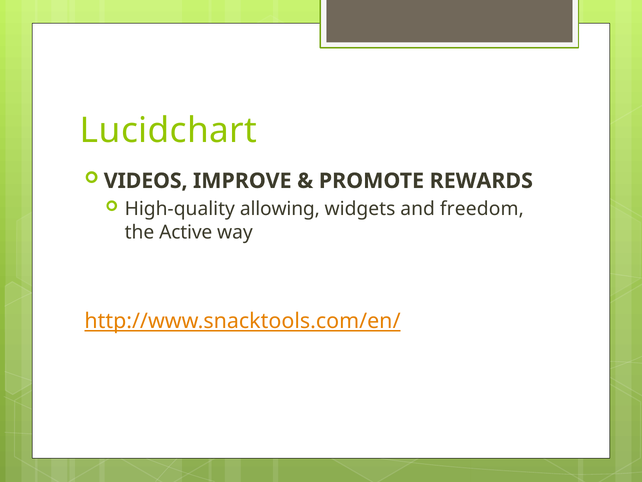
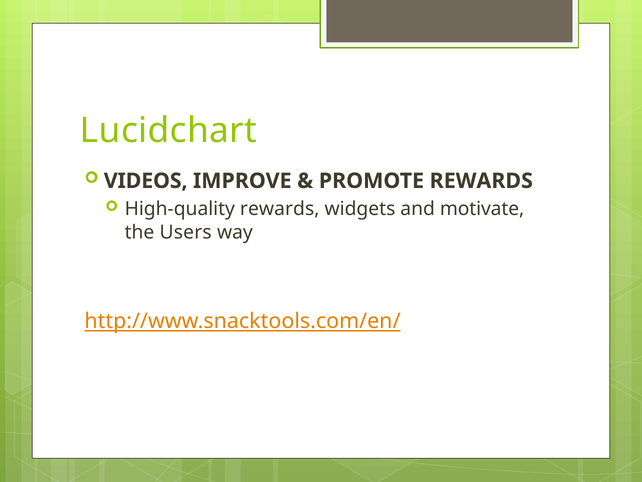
High-quality allowing: allowing -> rewards (280, 209)
freedom: freedom -> motivate (482, 209)
Active: Active -> Users (186, 232)
